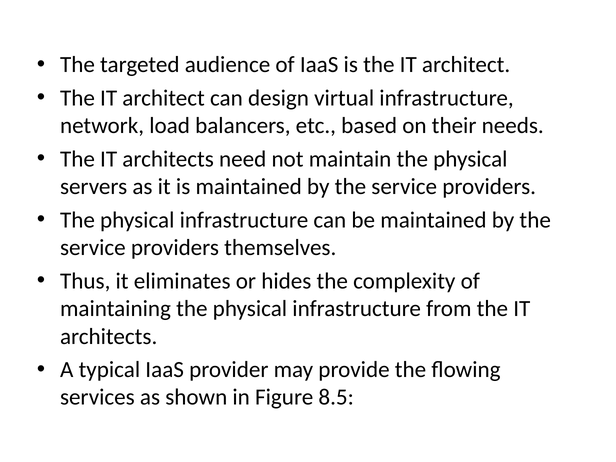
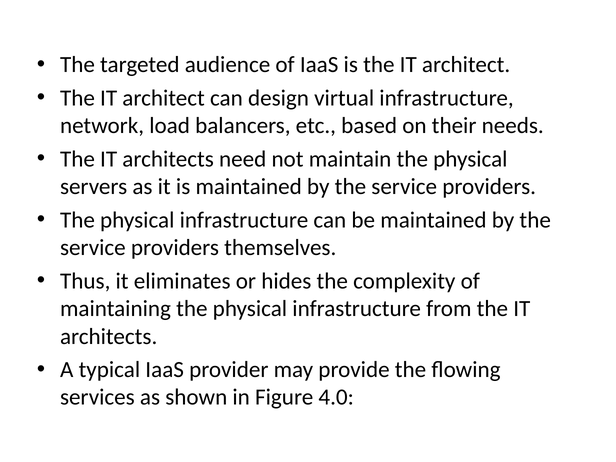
8.5: 8.5 -> 4.0 (336, 397)
